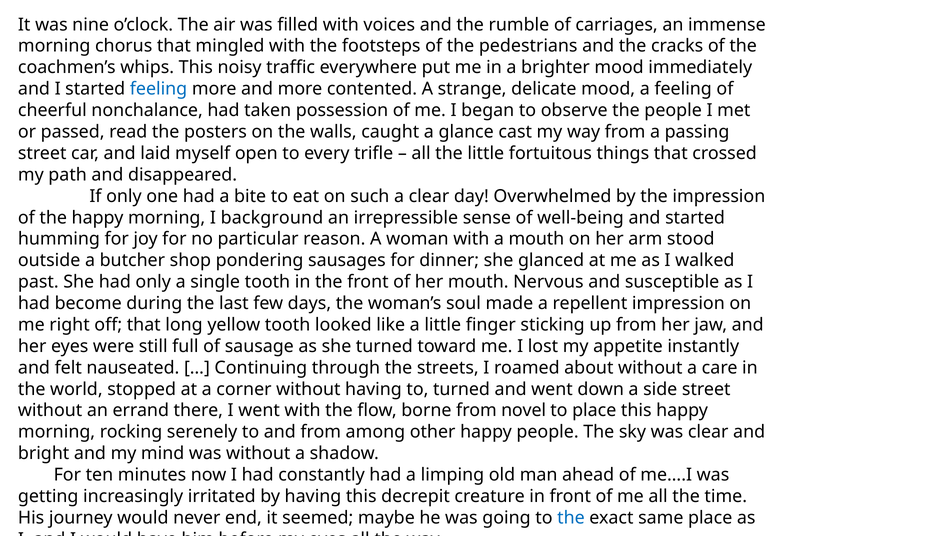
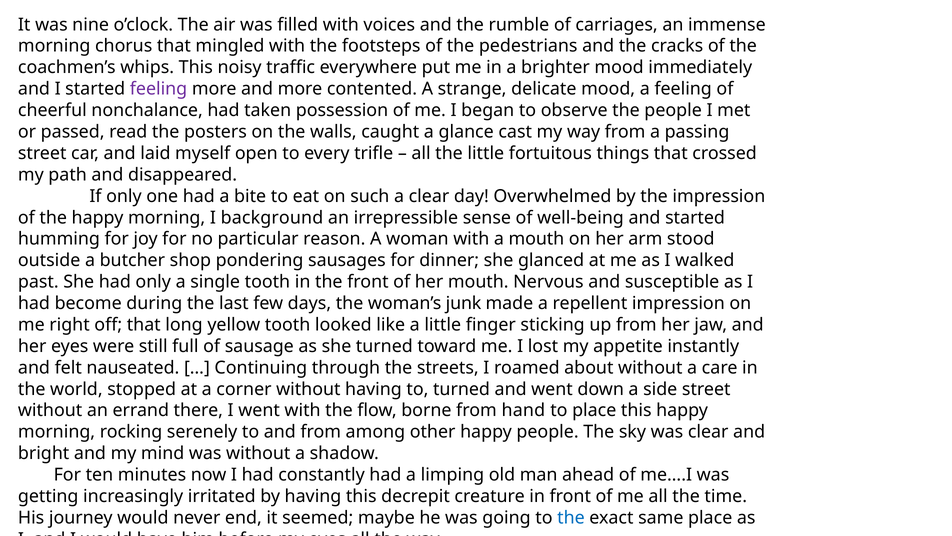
feeling colour: blue -> purple (159, 89)
soul: soul -> junk (464, 303)
novel: novel -> hand (523, 410)
